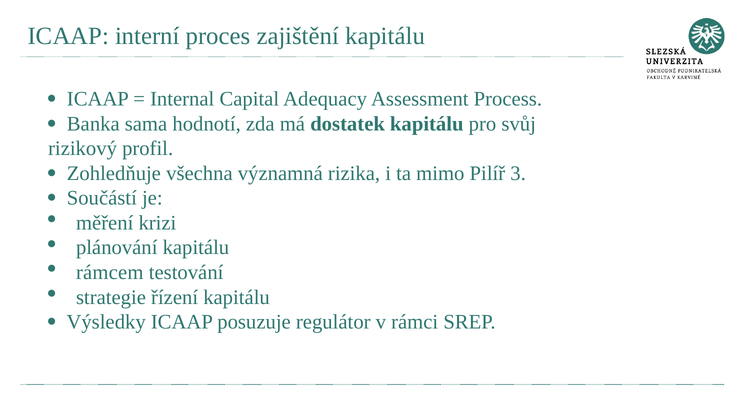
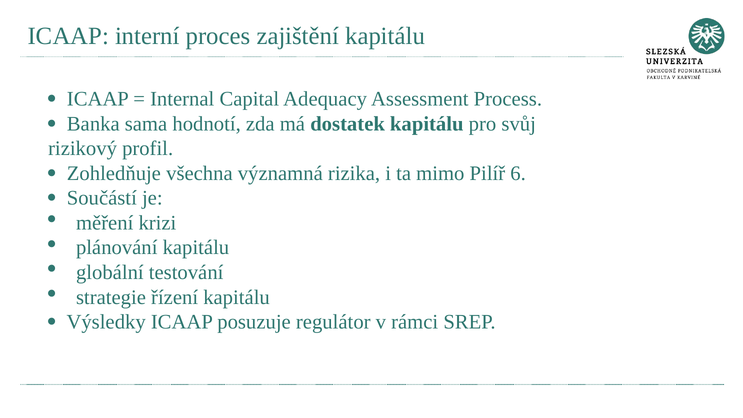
3: 3 -> 6 (518, 173)
rámcem: rámcem -> globální (110, 272)
